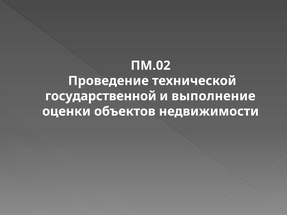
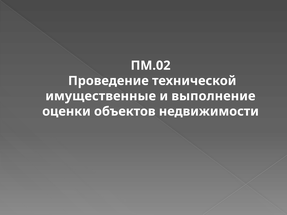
государственной: государственной -> имущественные (101, 96)
